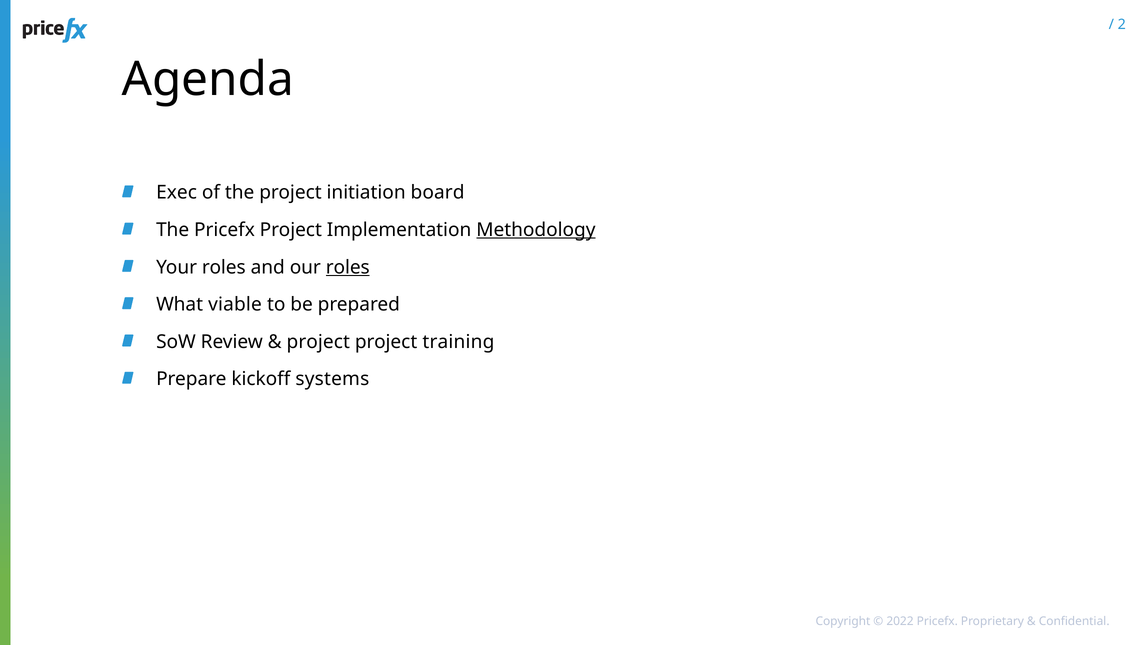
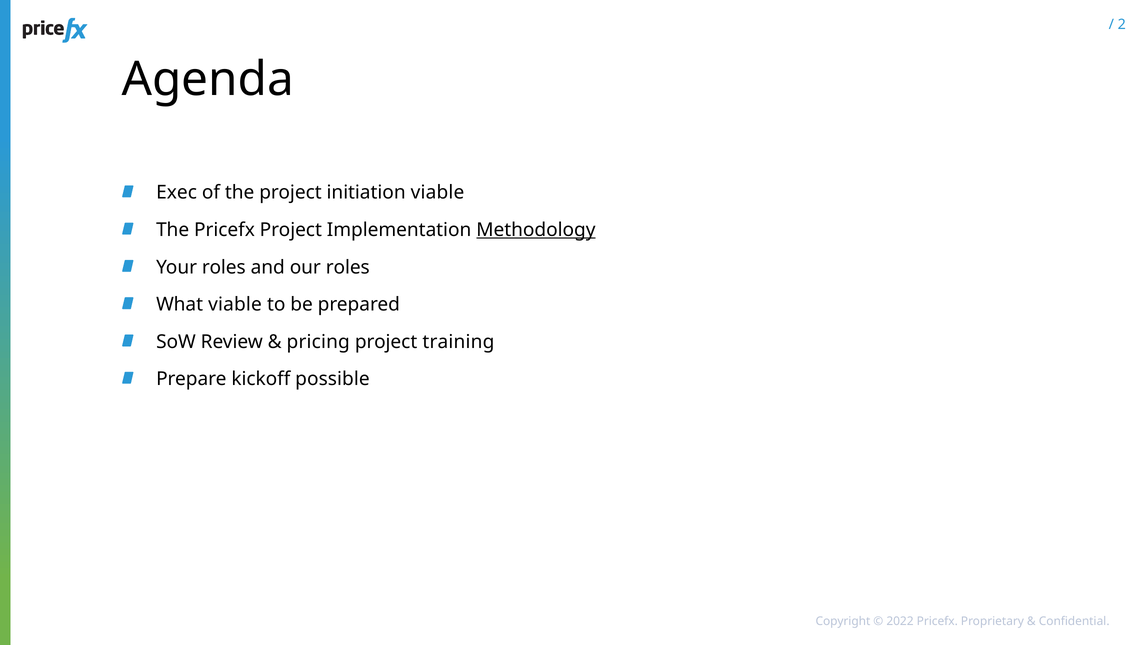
initiation board: board -> viable (438, 193)
roles underline: present -> none (348, 267)
project: project -> pricing (318, 342)
systems: systems -> possible (332, 379)
